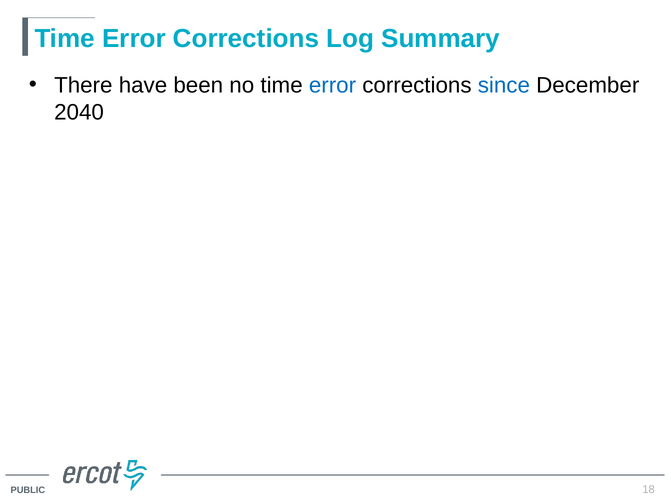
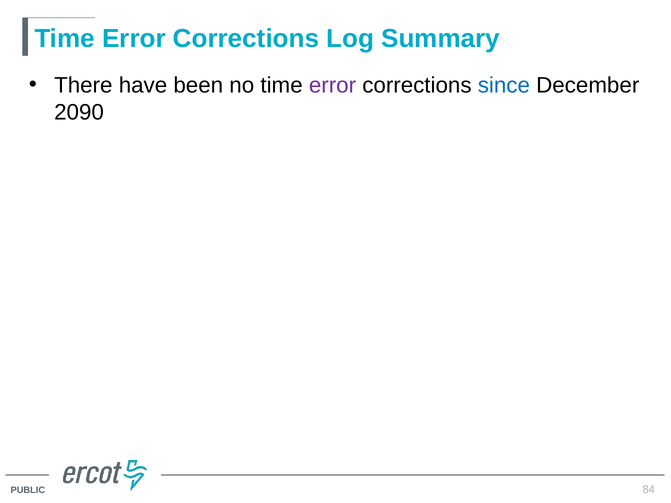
error colour: blue -> purple (332, 85)
2040: 2040 -> 2090 (79, 112)
18: 18 -> 84 (649, 490)
